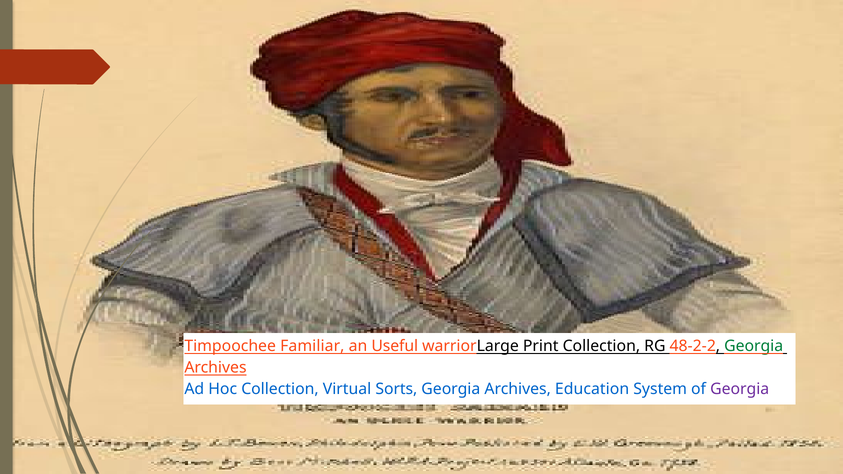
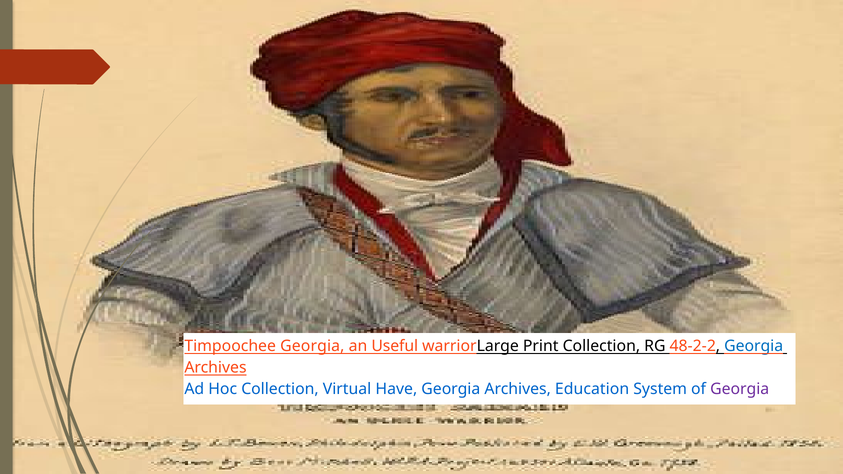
Timpoochee Familiar: Familiar -> Georgia (312, 346)
Georgia colour: green -> blue (754, 346)
Sorts: Sorts -> Have (396, 389)
